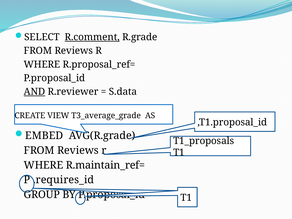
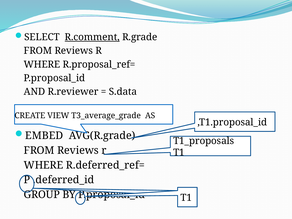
AND underline: present -> none (34, 92)
R.maintain_ref=: R.maintain_ref= -> R.deferred_ref= (105, 165)
.requires_id: .requires_id -> .deferred_id (64, 180)
